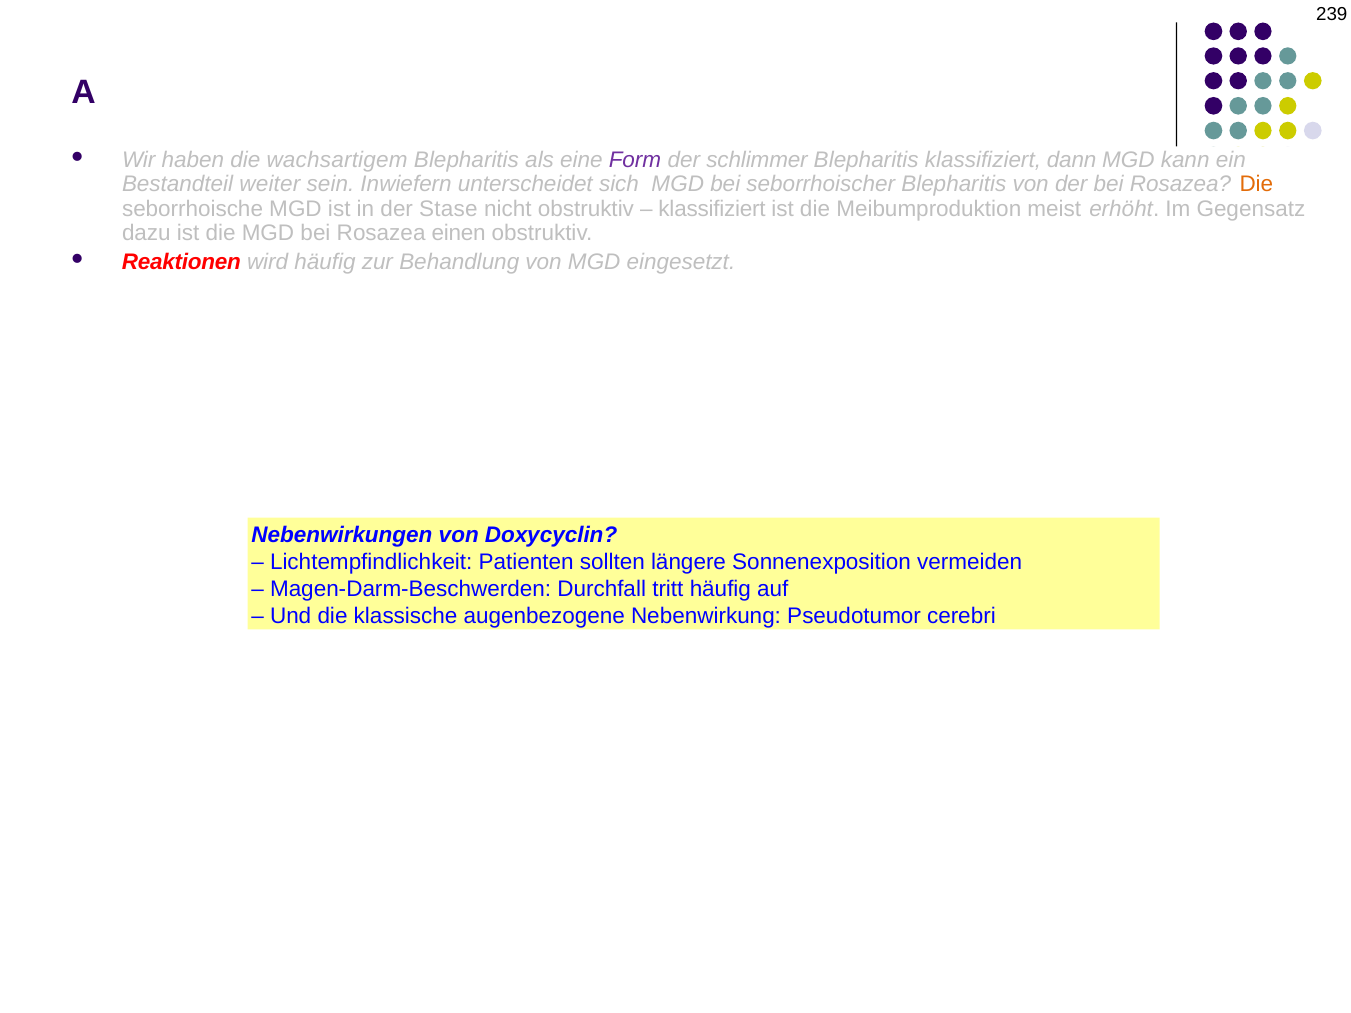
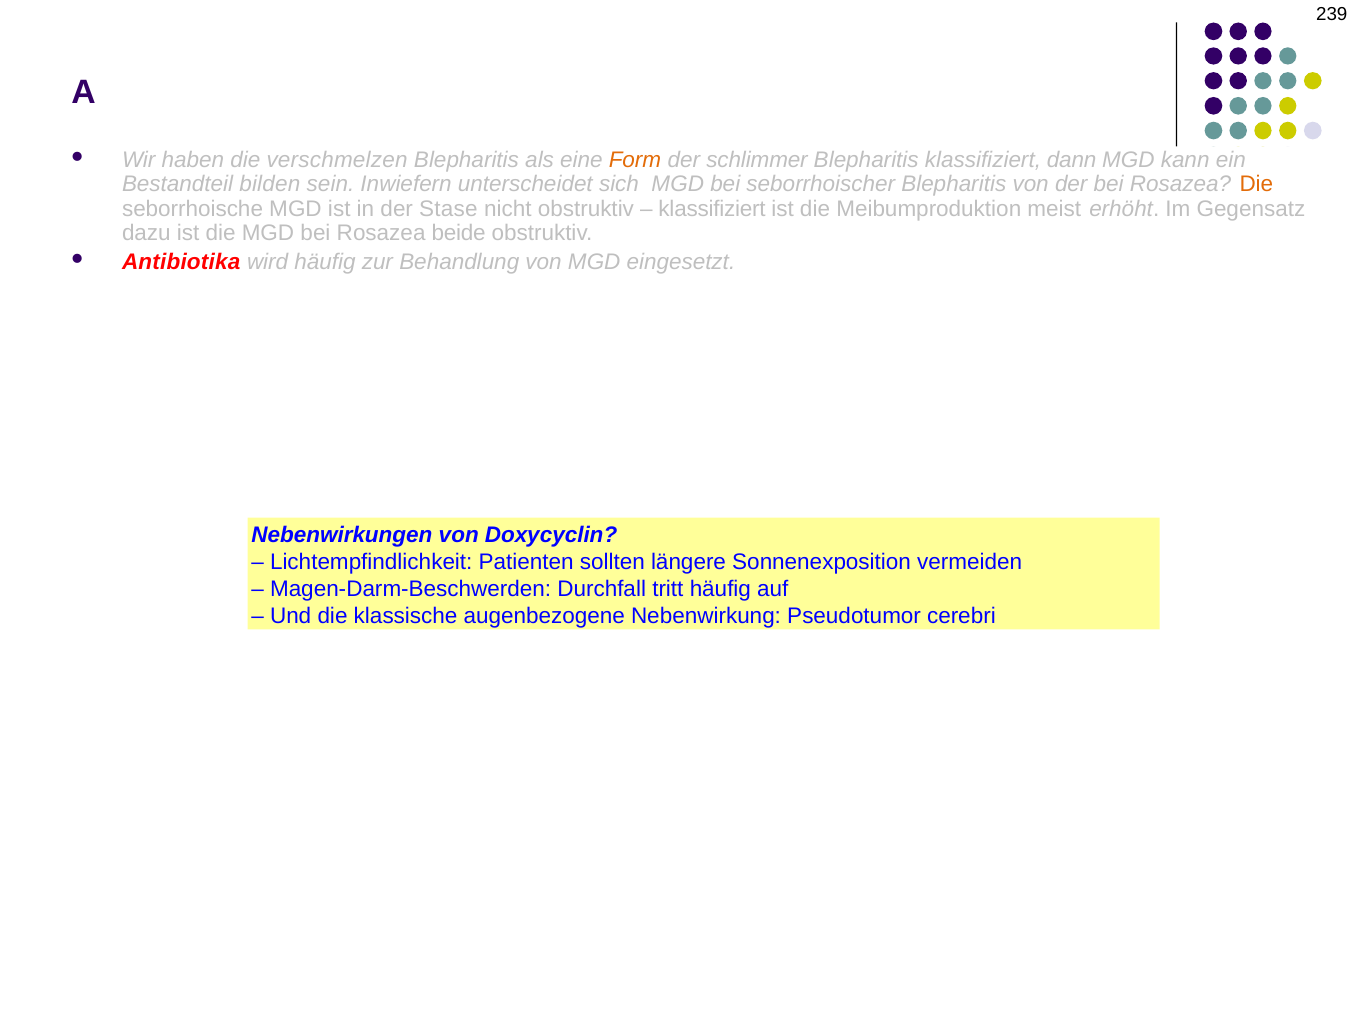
wachsartigem: wachsartigem -> verschmelzen (337, 160)
Form colour: purple -> orange (635, 160)
weiter: weiter -> bilden (270, 185)
einen: einen -> beide (459, 233)
Reaktionen: Reaktionen -> Antibiotika (181, 262)
